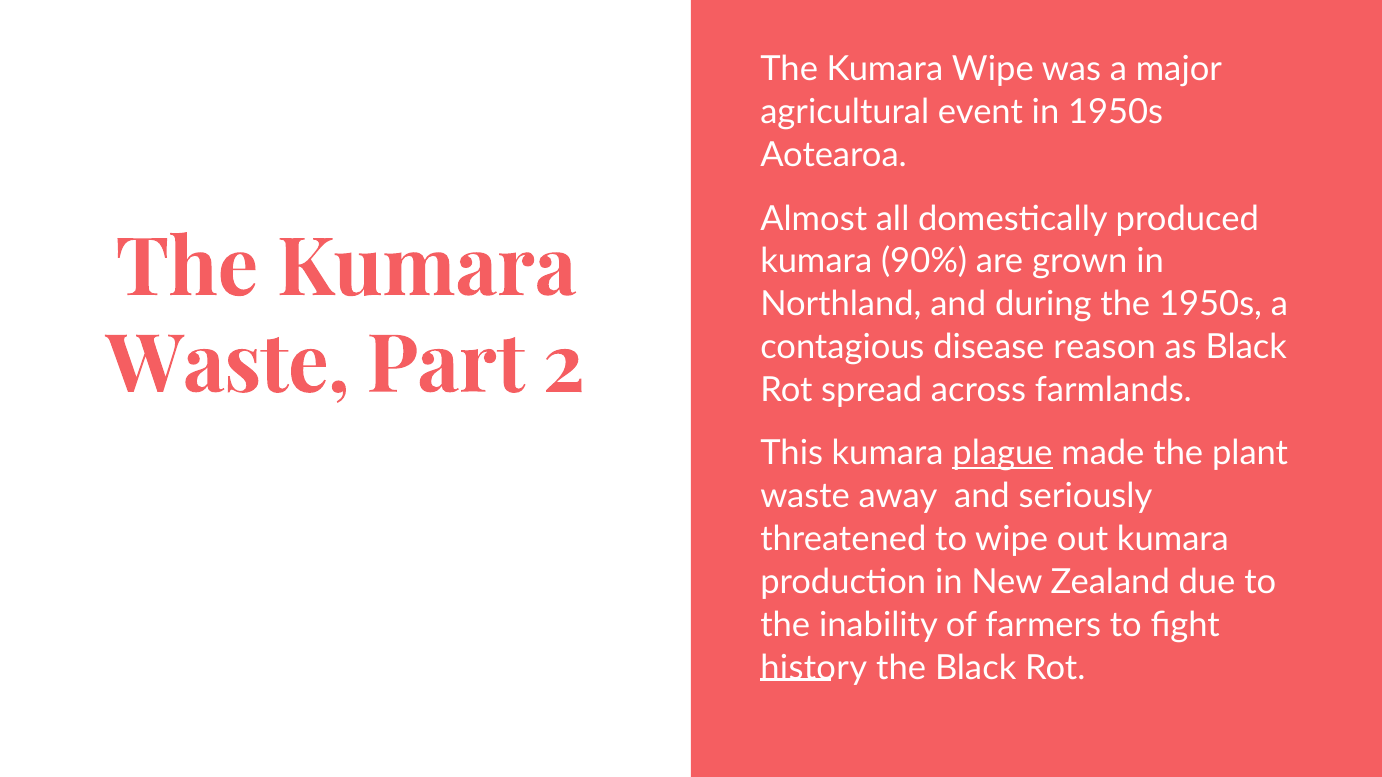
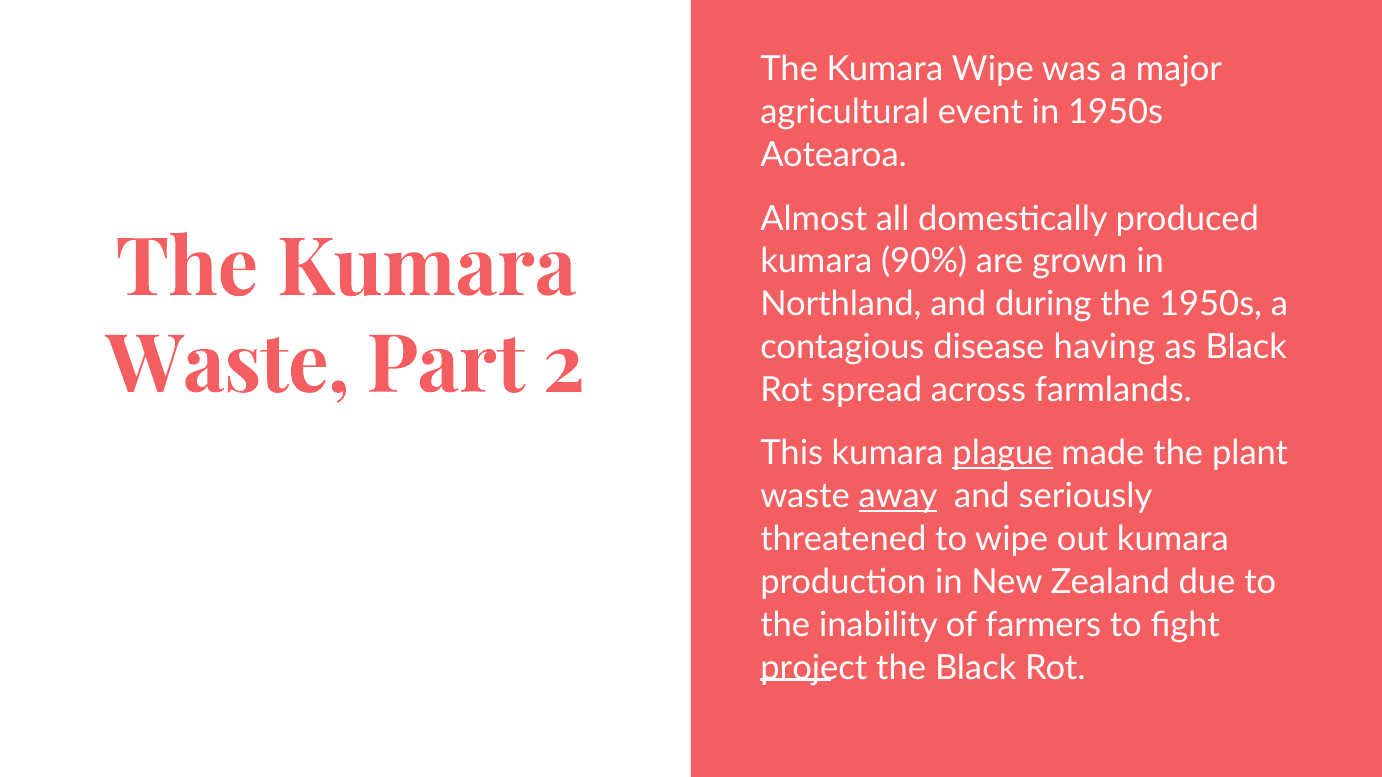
reason: reason -> having (1104, 347)
away underline: none -> present (898, 497)
history: history -> project (814, 668)
